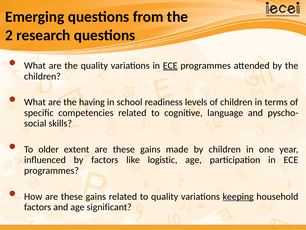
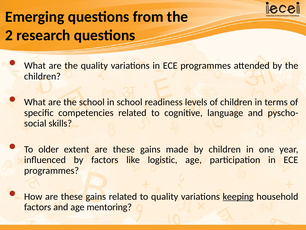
ECE underline: present -> none (170, 66)
the having: having -> school (92, 102)
significant: significant -> mentoring (109, 207)
